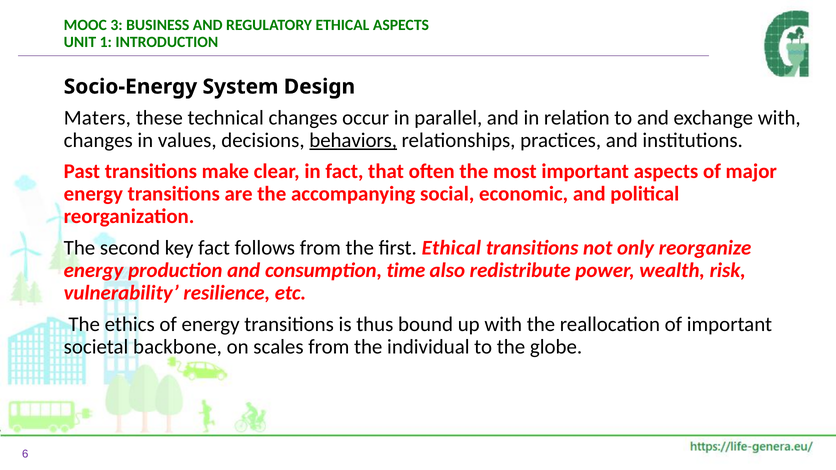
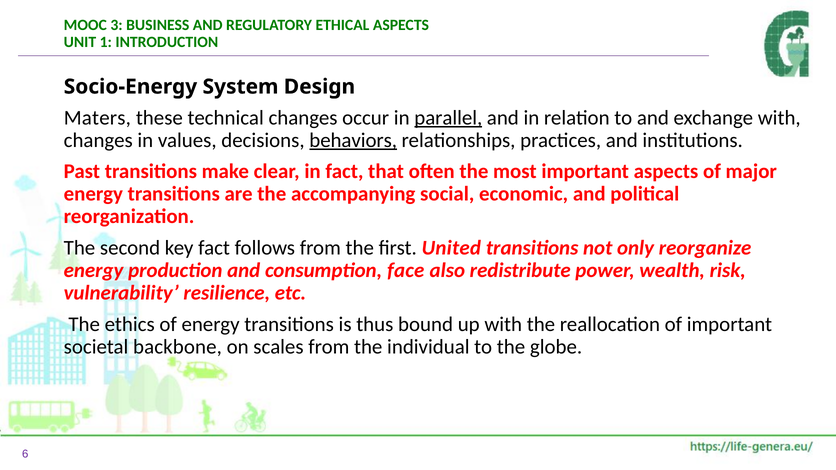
parallel underline: none -> present (448, 118)
first Ethical: Ethical -> United (451, 248)
time: time -> face (406, 271)
